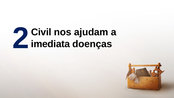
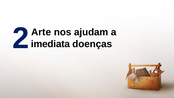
Civil: Civil -> Arte (41, 32)
